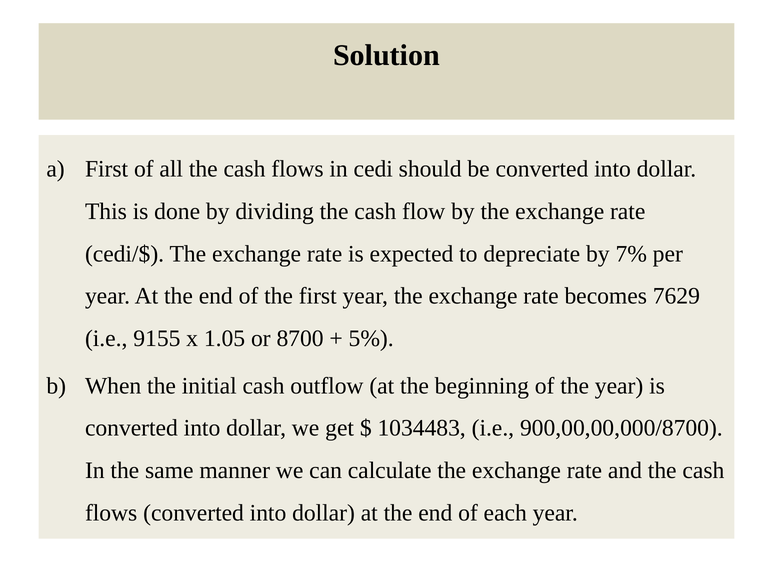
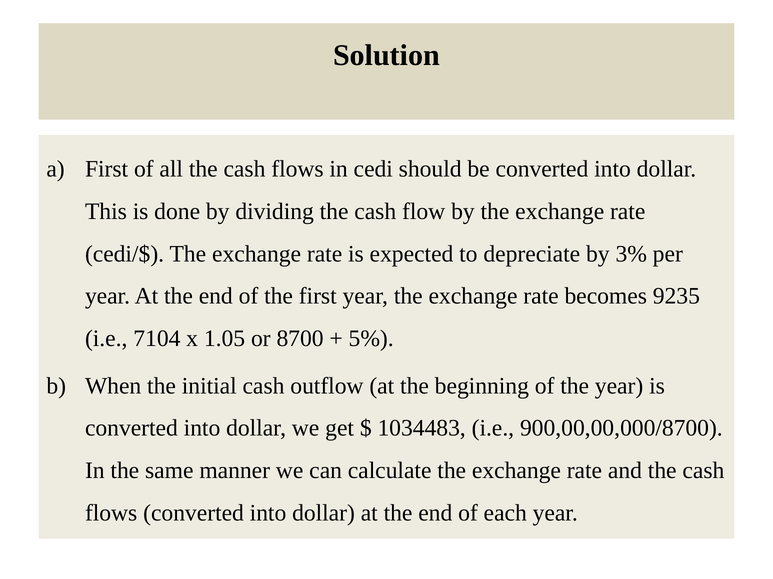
7%: 7% -> 3% (631, 254)
7629: 7629 -> 9235 (676, 297)
9155: 9155 -> 7104 (157, 339)
